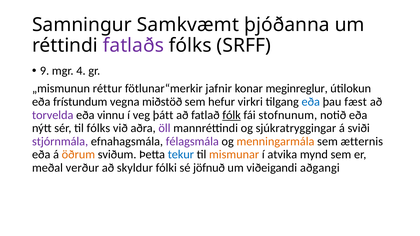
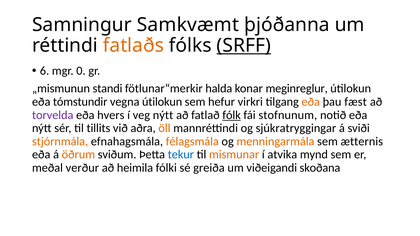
fatlaðs colour: purple -> orange (133, 46)
SRFF underline: none -> present (244, 46)
9: 9 -> 6 (45, 71)
4: 4 -> 0 (81, 71)
réttur: réttur -> standi (108, 89)
jafnir: jafnir -> halda (219, 89)
frístundum: frístundum -> tómstundir (80, 102)
vegna miðstöð: miðstöð -> útilokun (162, 102)
eða colour: blue -> orange (311, 102)
vinnu: vinnu -> hvers (111, 115)
veg þátt: þátt -> nýtt (163, 115)
til fólks: fólks -> tillits (98, 128)
öll colour: purple -> orange (164, 128)
stjórnmála colour: purple -> orange (60, 142)
félagsmála colour: purple -> orange (192, 142)
skyldur: skyldur -> heimila (135, 168)
jöfnuð: jöfnuð -> greiða (209, 168)
aðgangi: aðgangi -> skoðana (320, 168)
